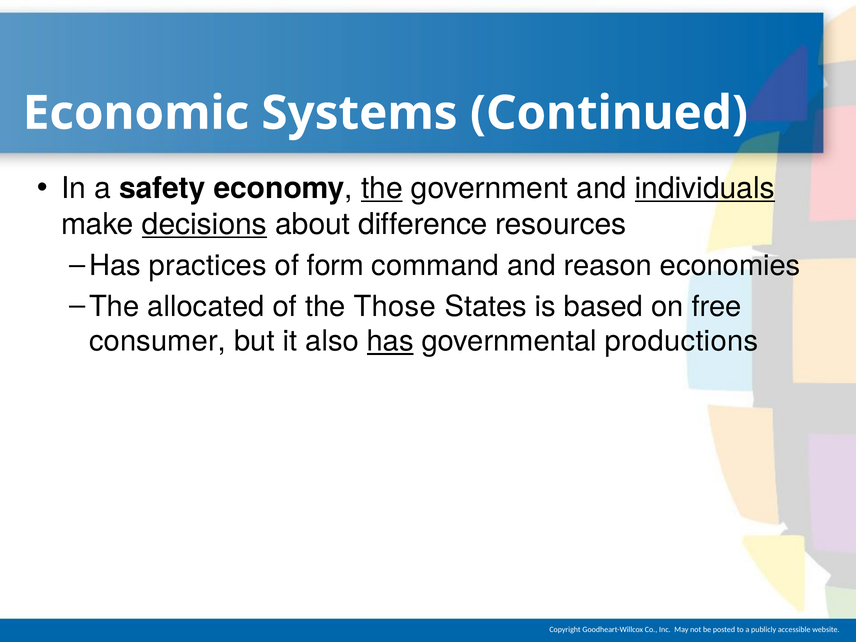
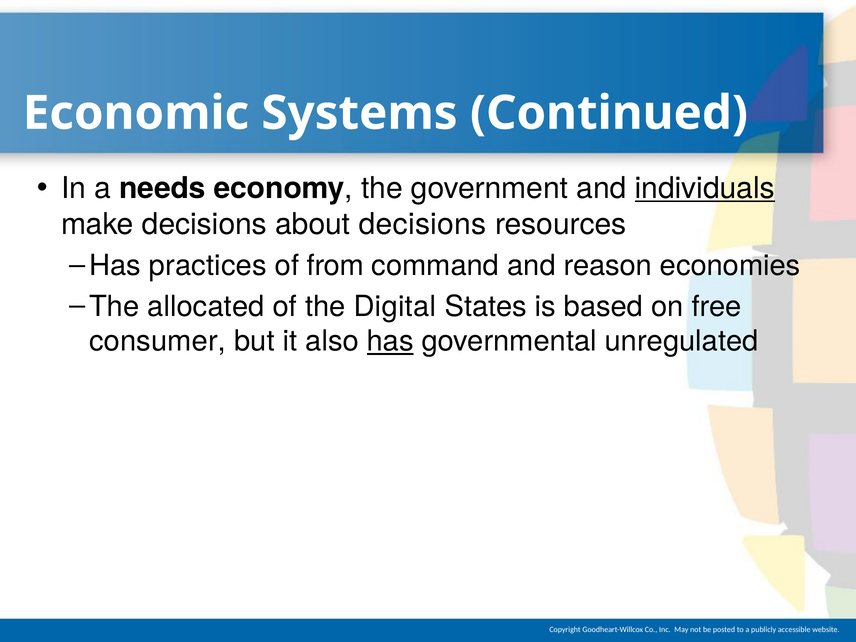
safety: safety -> needs (162, 188)
the underline: present -> none (382, 188)
decisions underline: present -> none (204, 224)
about difference: difference -> decisions (423, 224)
form: form -> from (335, 266)
Those: Those -> Digital (395, 306)
productions: productions -> unregulated (682, 341)
